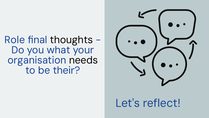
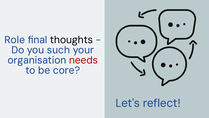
what: what -> such (58, 50)
needs colour: black -> red (83, 60)
their: their -> core (66, 70)
